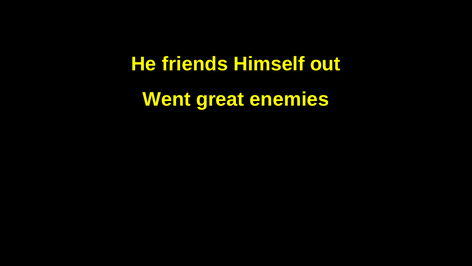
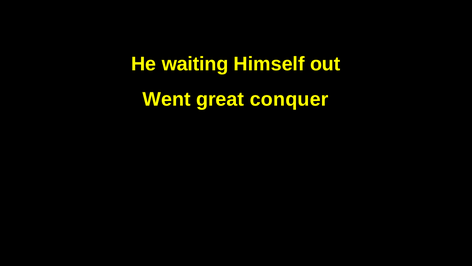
friends: friends -> waiting (195, 64)
enemies: enemies -> conquer (289, 99)
